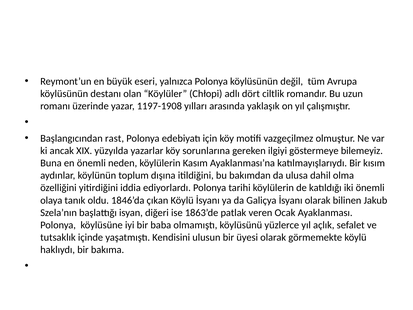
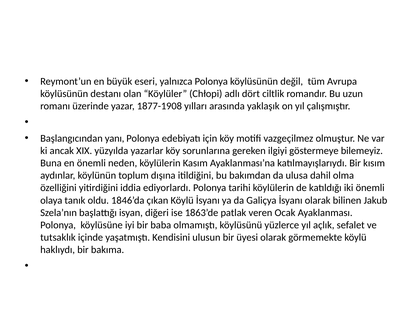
1197-1908: 1197-1908 -> 1877-1908 (159, 106)
rast: rast -> yanı (115, 138)
